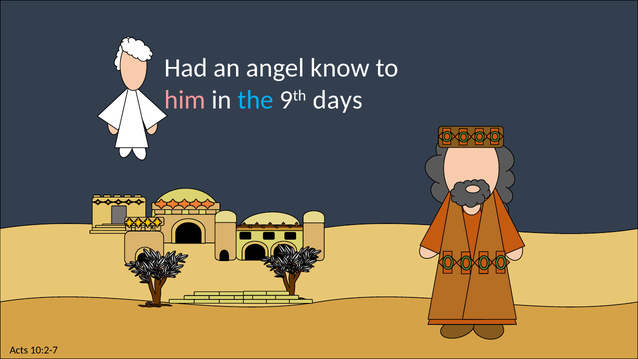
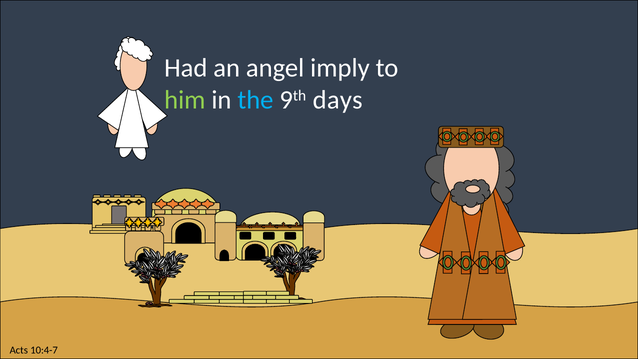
know: know -> imply (340, 68)
him colour: pink -> light green (185, 100)
10:2-7: 10:2-7 -> 10:4-7 (44, 350)
